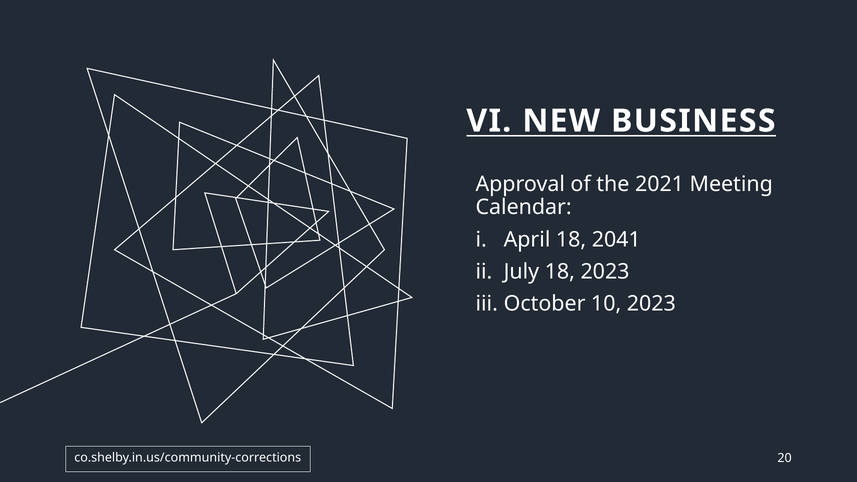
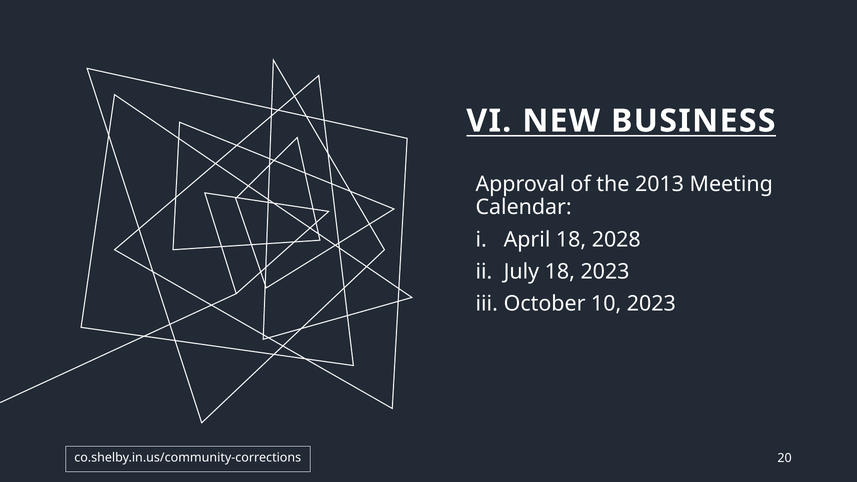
2021: 2021 -> 2013 (660, 184)
2041: 2041 -> 2028 (616, 239)
